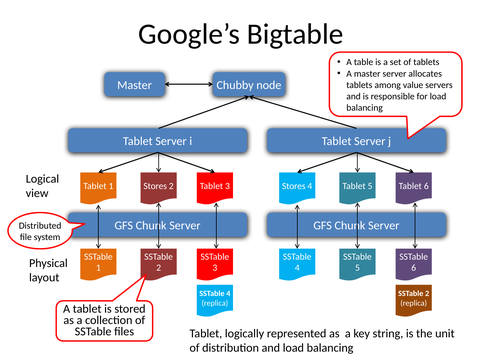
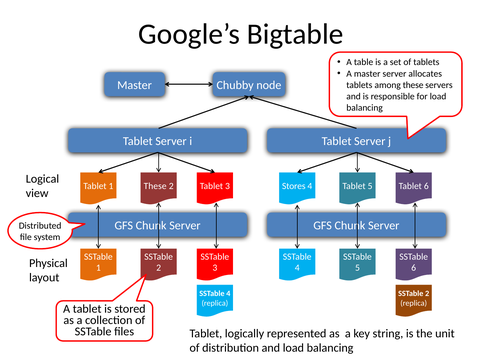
among value: value -> these (413, 85)
1 Stores: Stores -> These (155, 186)
